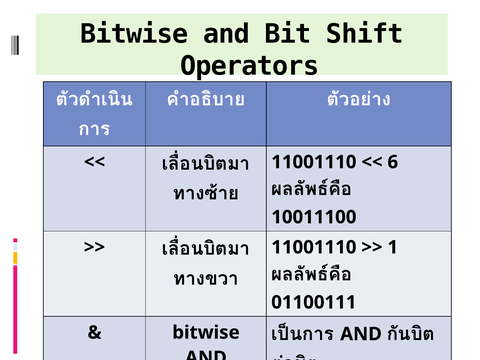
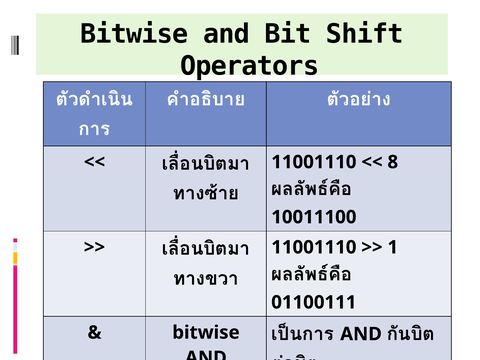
6: 6 -> 8 (393, 162)
